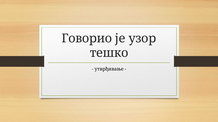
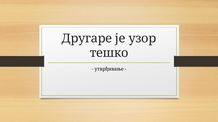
Говорио: Говорио -> Другаре (87, 39)
